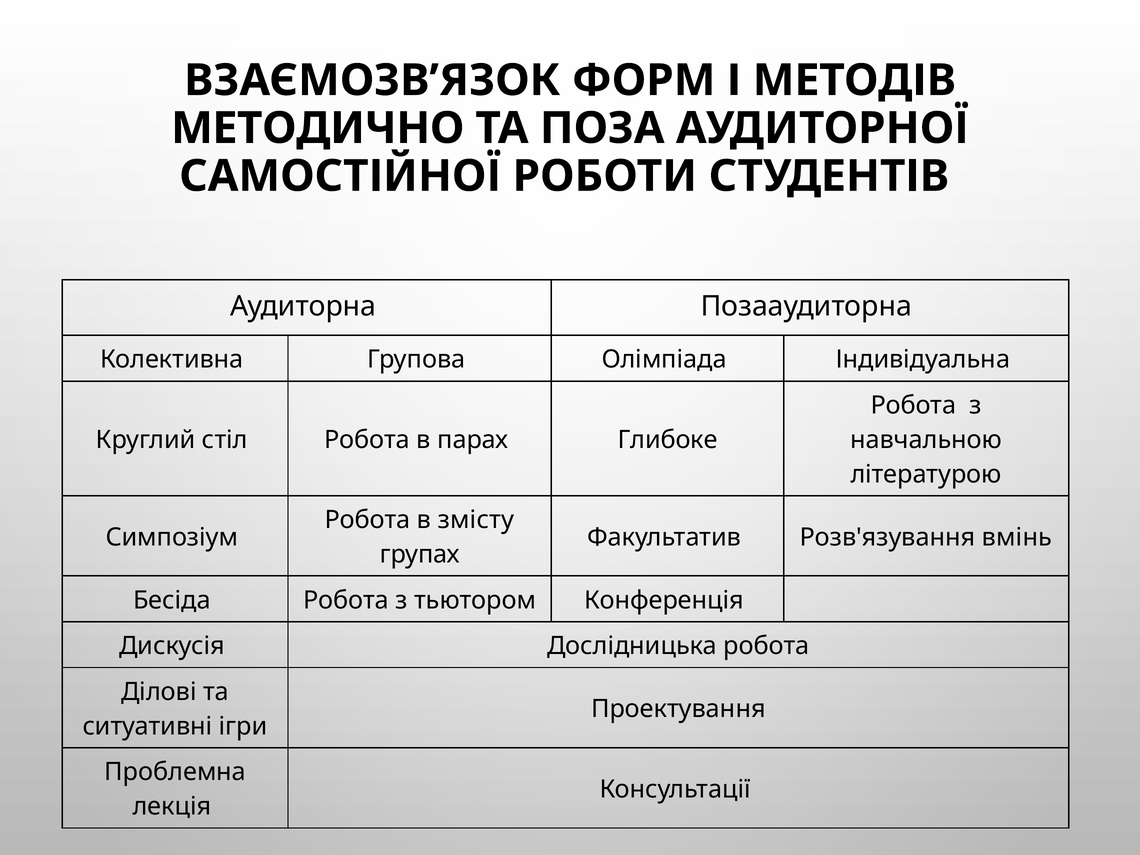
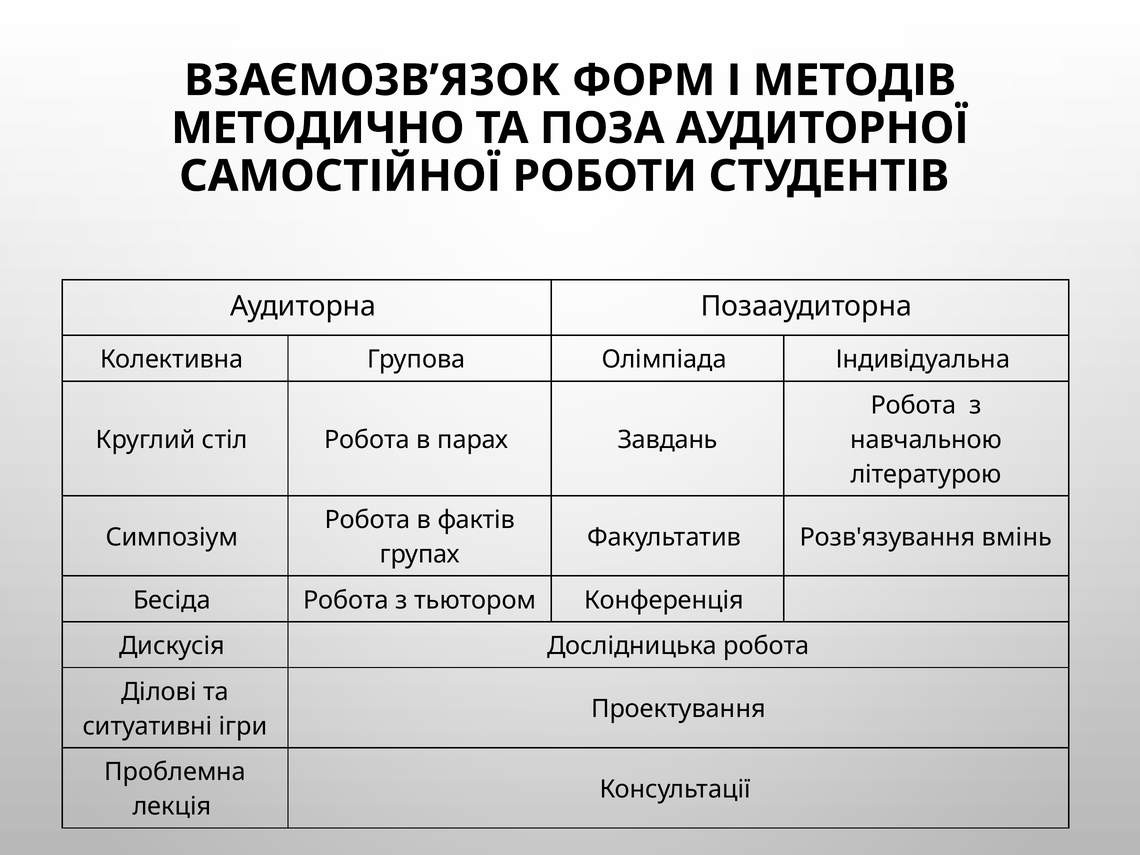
Глибоке: Глибоке -> Завдань (668, 440)
змісту: змісту -> фактів (476, 520)
